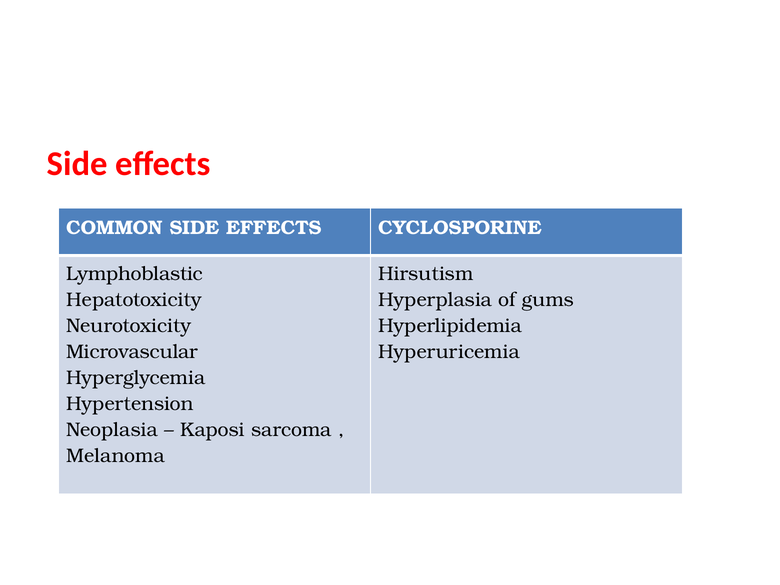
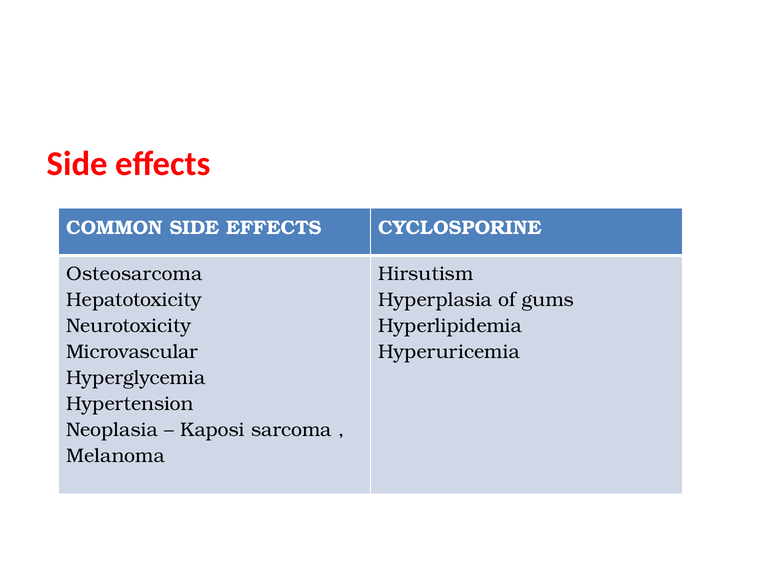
Lymphoblastic: Lymphoblastic -> Osteosarcoma (135, 274)
